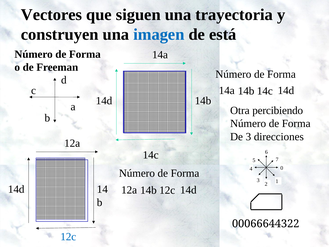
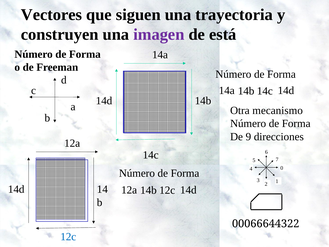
imagen colour: blue -> purple (159, 34)
percibiendo: percibiendo -> mecanismo (278, 110)
De 3: 3 -> 9 (248, 137)
